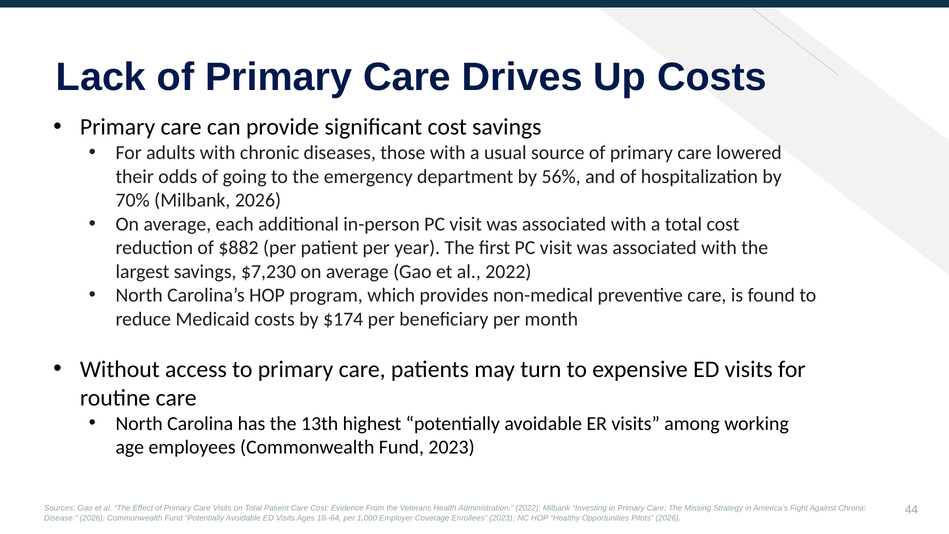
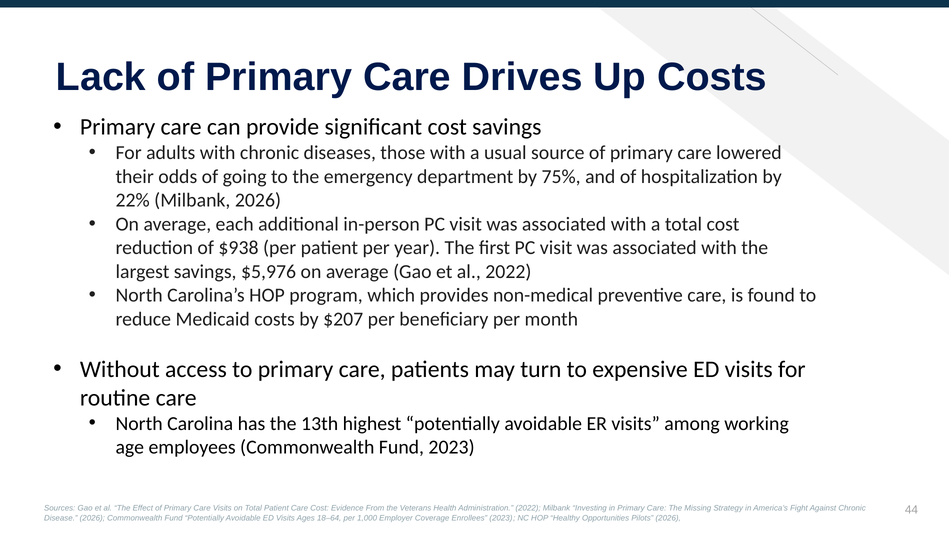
56%: 56% -> 75% (561, 177)
70%: 70% -> 22% (133, 200)
$882: $882 -> $938 (239, 248)
$7,230: $7,230 -> $5,976 (269, 272)
$174: $174 -> $207 (343, 319)
